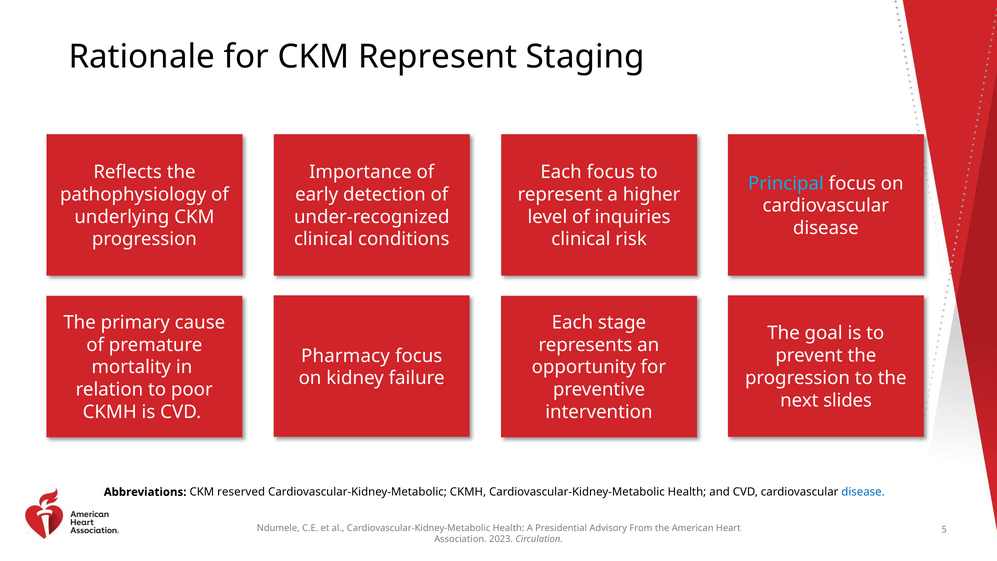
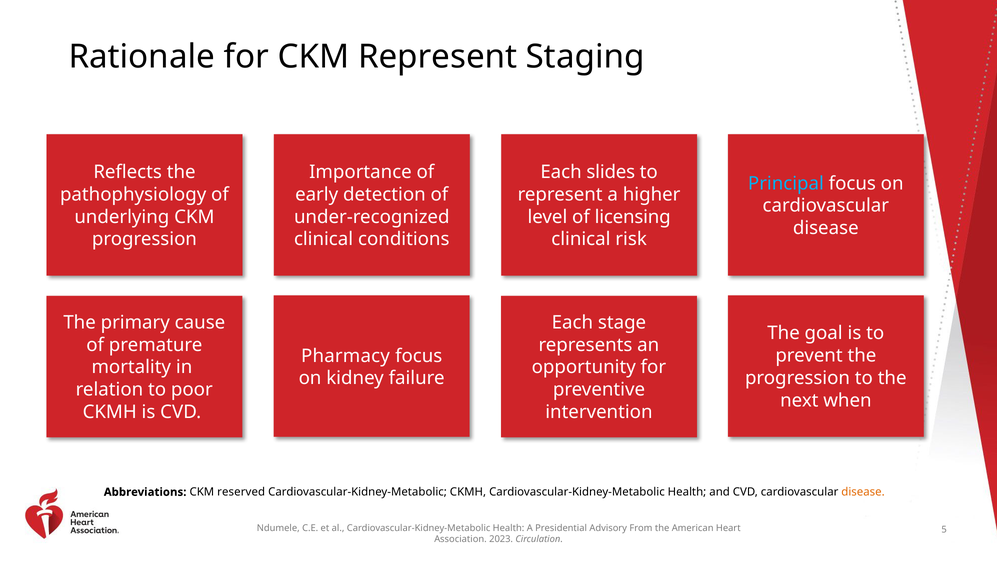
Each focus: focus -> slides (611, 172)
inquiries: inquiries -> licensing (633, 217)
slides: slides -> when (847, 400)
disease colour: blue -> orange (863, 492)
